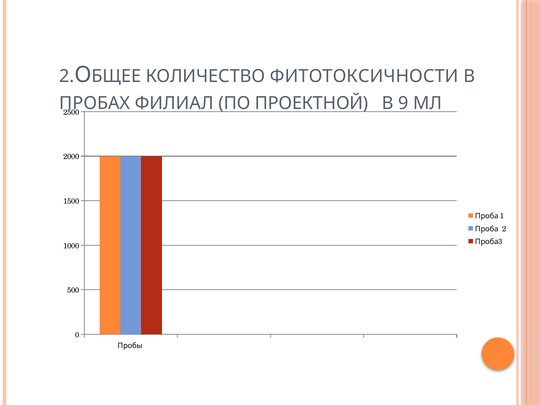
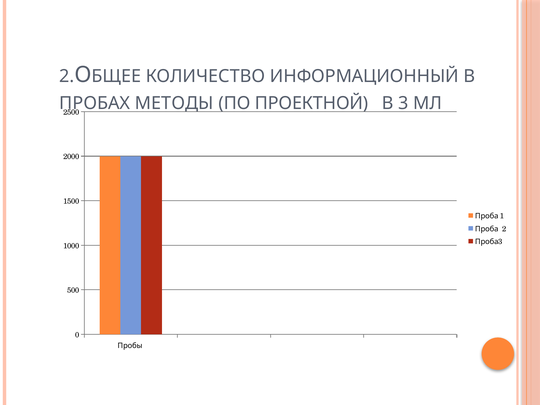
ФИТОТОКСИЧНОСТИ: ФИТОТОКСИЧНОСТИ -> ИНФОРМАЦИОННЫЙ (364, 76)
ФИЛИАЛ: ФИЛИАЛ -> МЕТОДЫ (174, 103)
В 9: 9 -> 3 (403, 103)
